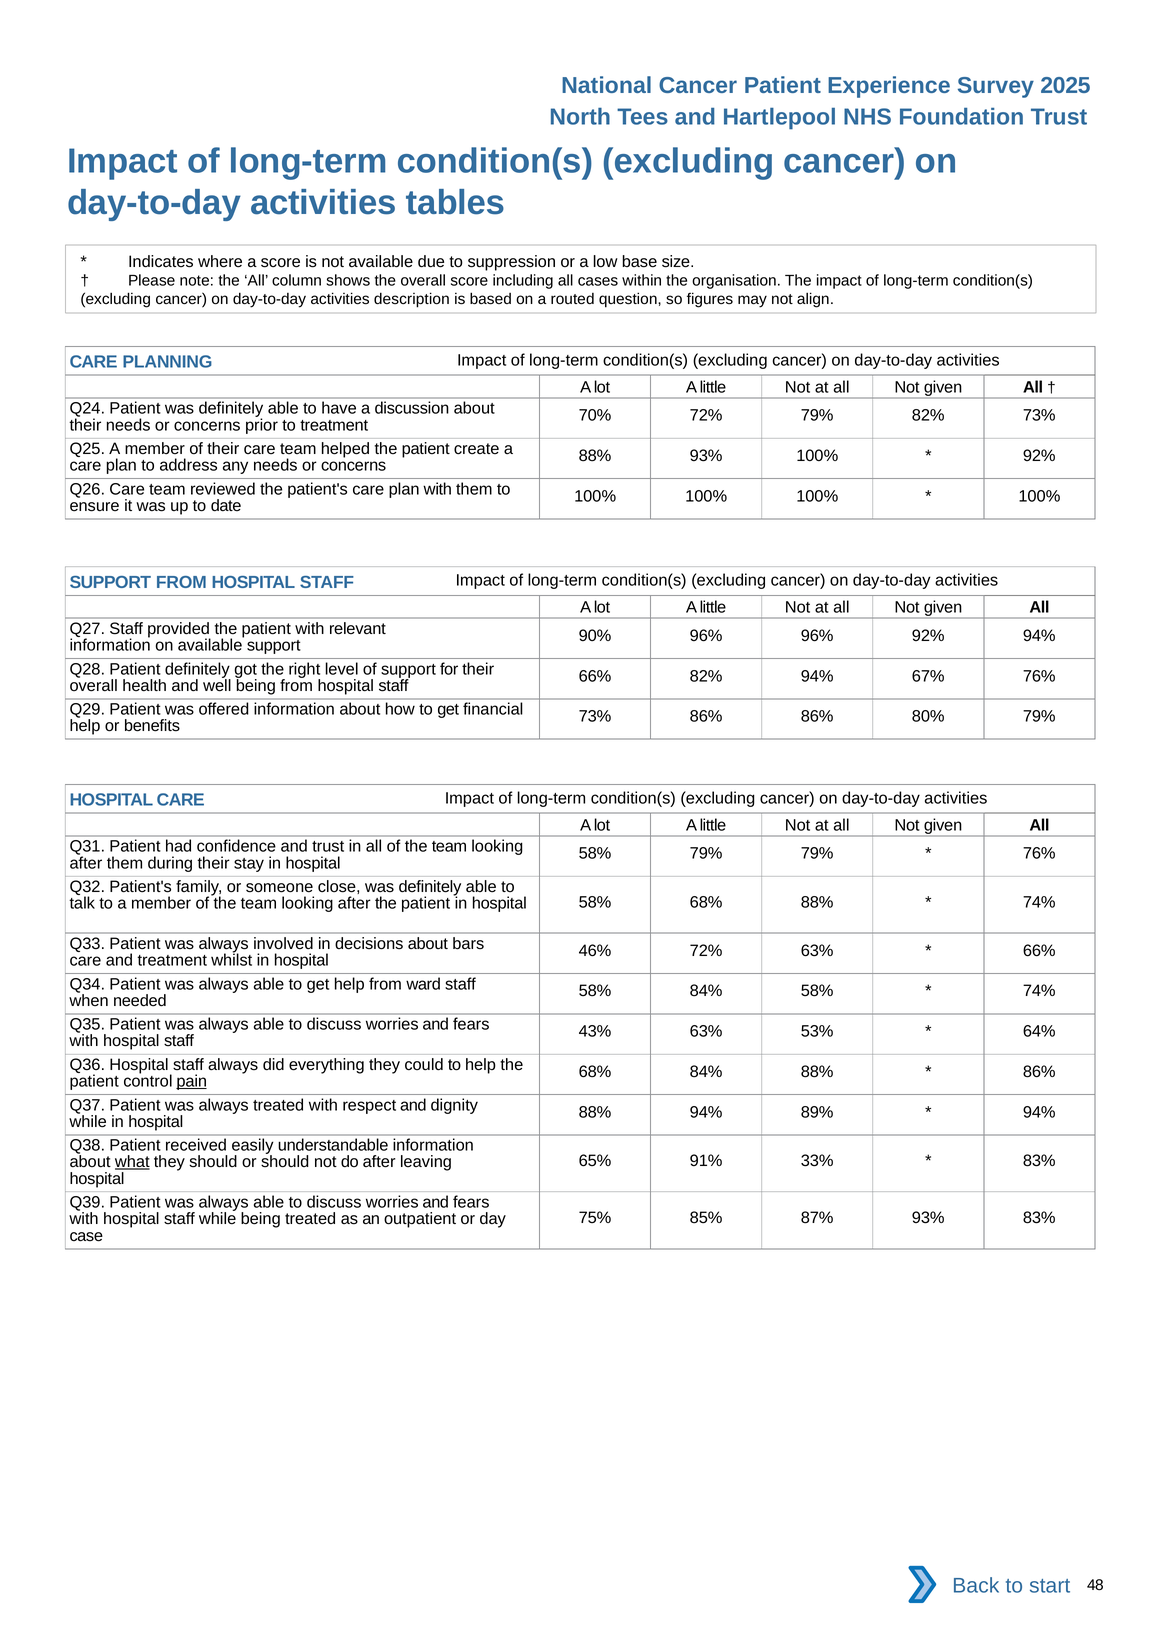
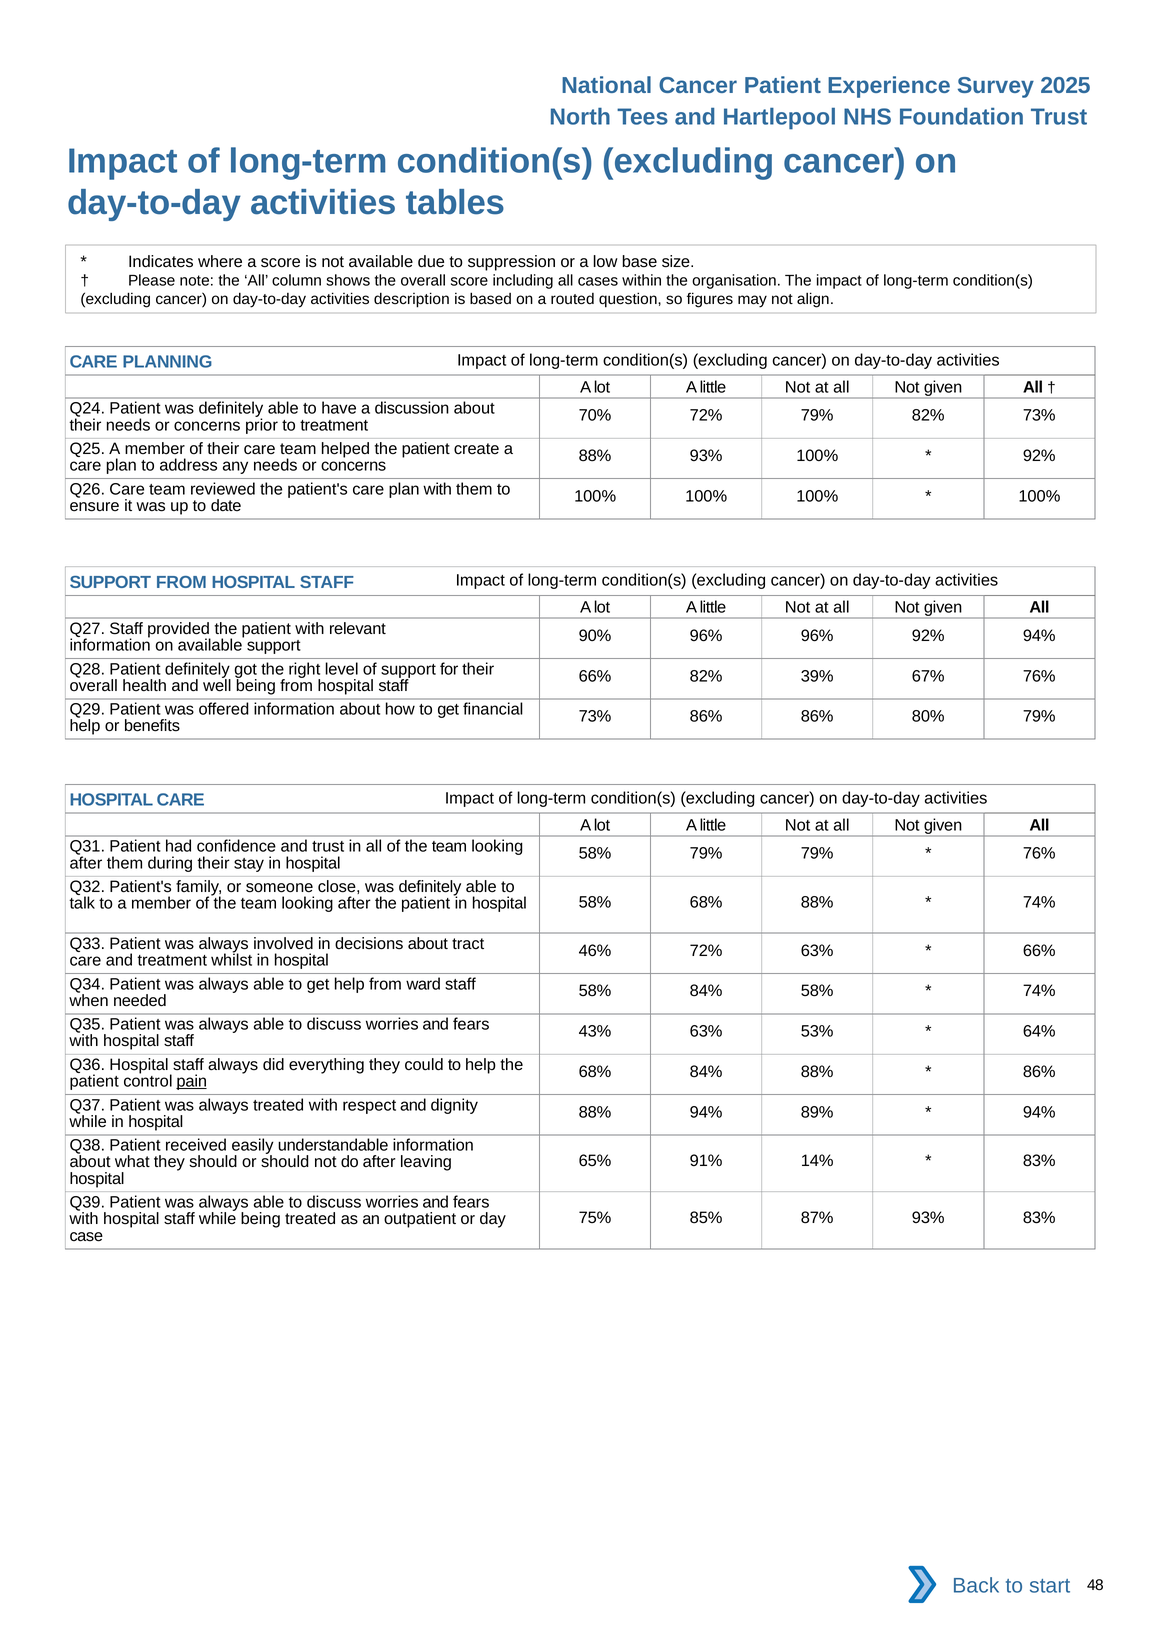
82% 94%: 94% -> 39% (817, 676)
bars: bars -> tract (468, 944)
33%: 33% -> 14% (817, 1161)
what underline: present -> none (132, 1162)
